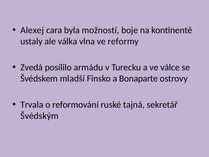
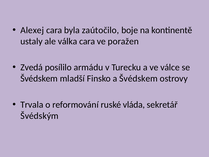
možností: možností -> zaútočilo (100, 30)
válka vlna: vlna -> cara (87, 41)
reformy: reformy -> poražen (123, 41)
a Bonaparte: Bonaparte -> Švédskem (138, 78)
tajná: tajná -> vláda (134, 104)
